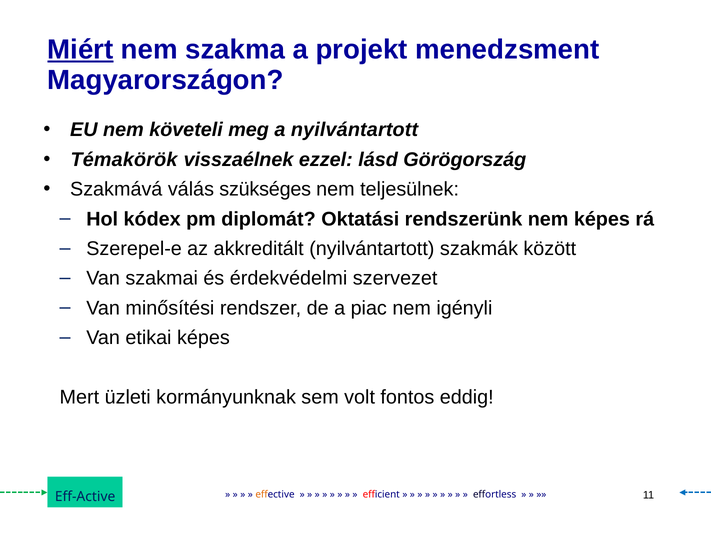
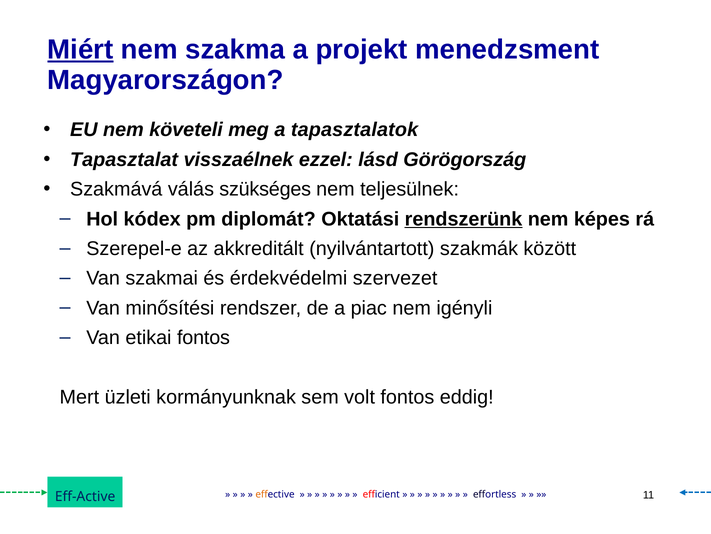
a nyilvántartott: nyilvántartott -> tapasztalatok (355, 130)
Témakörök: Témakörök -> Tapasztalat (124, 159)
rendszerünk underline: none -> present (463, 219)
etikai képes: képes -> fontos (204, 337)
